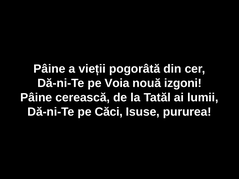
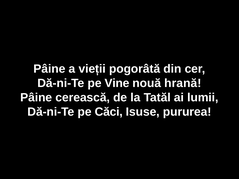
Voia: Voia -> Vine (117, 83)
izgoni: izgoni -> hrană (183, 83)
